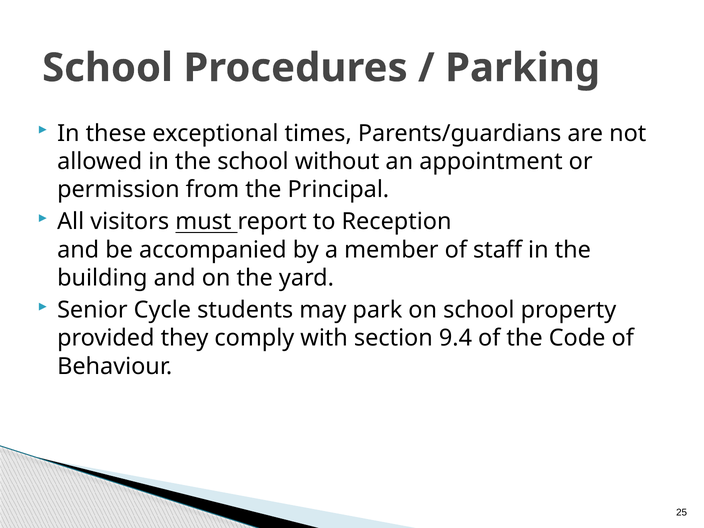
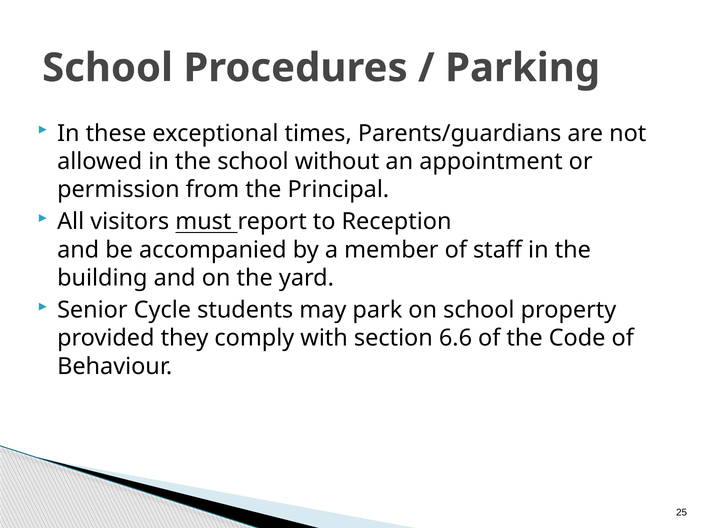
9.4: 9.4 -> 6.6 (456, 338)
